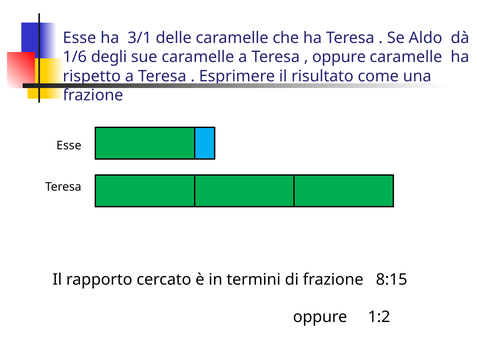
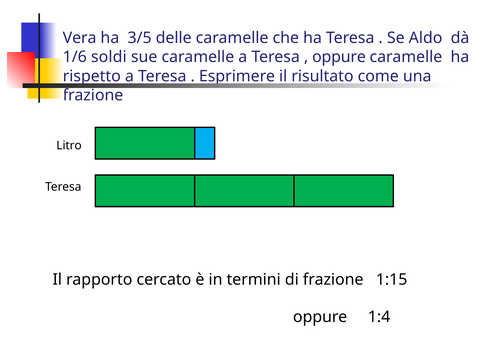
Esse: Esse -> Vera (80, 38)
3/1: 3/1 -> 3/5 (140, 38)
degli: degli -> soldi (109, 57)
Esse: Esse -> Litro (69, 145)
8:15: 8:15 -> 1:15 (392, 279)
1:2: 1:2 -> 1:4 (379, 317)
